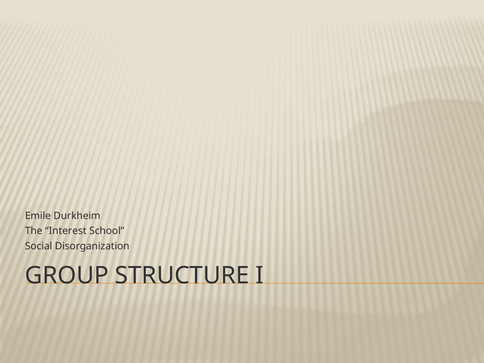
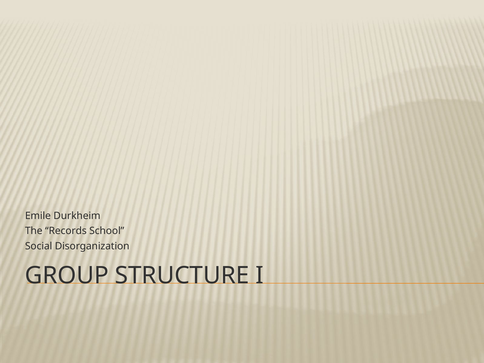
Interest: Interest -> Records (66, 231)
